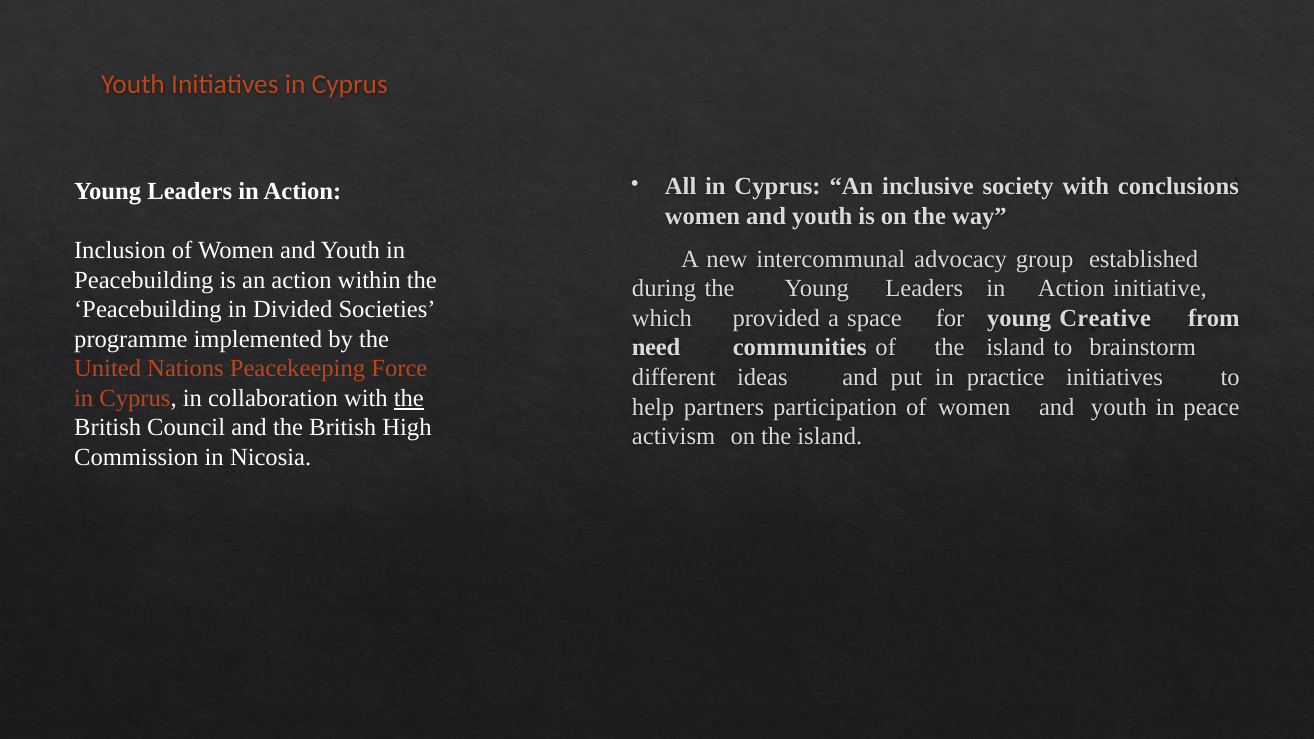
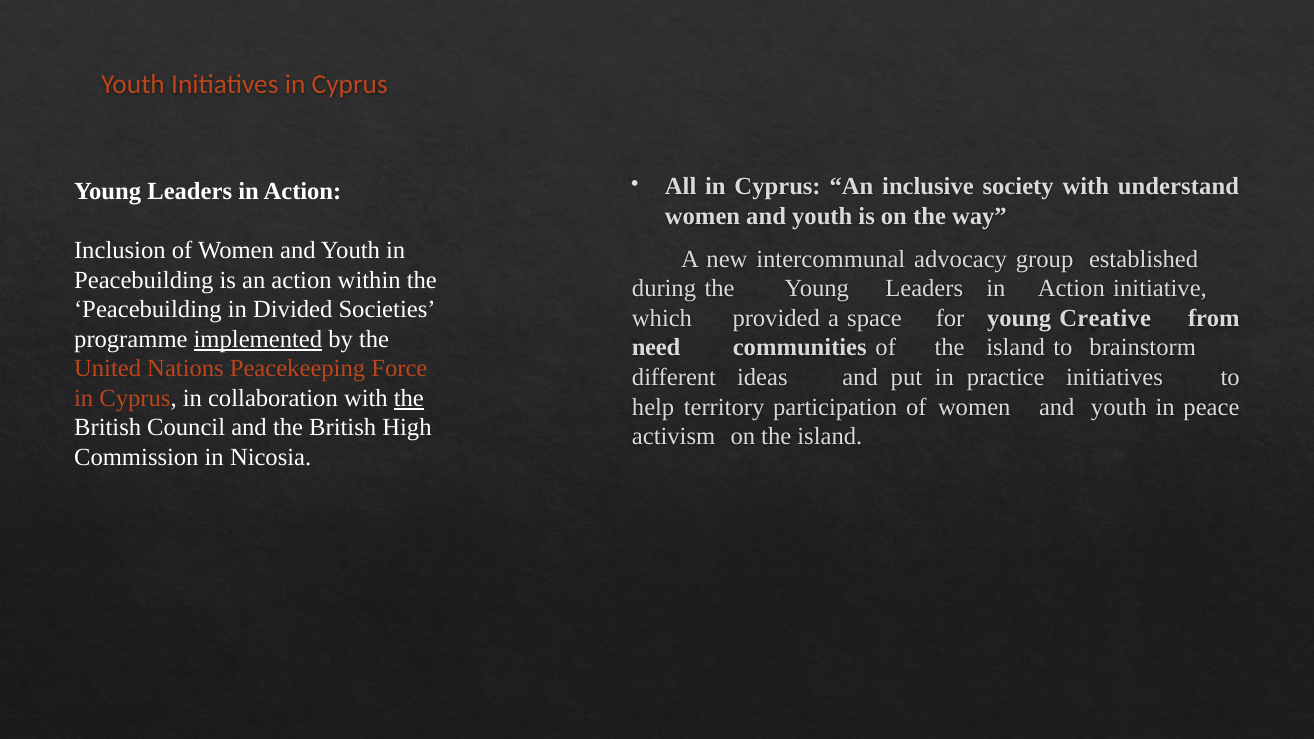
conclusions: conclusions -> understand (1178, 187)
implemented underline: none -> present (258, 339)
partners: partners -> territory (724, 407)
